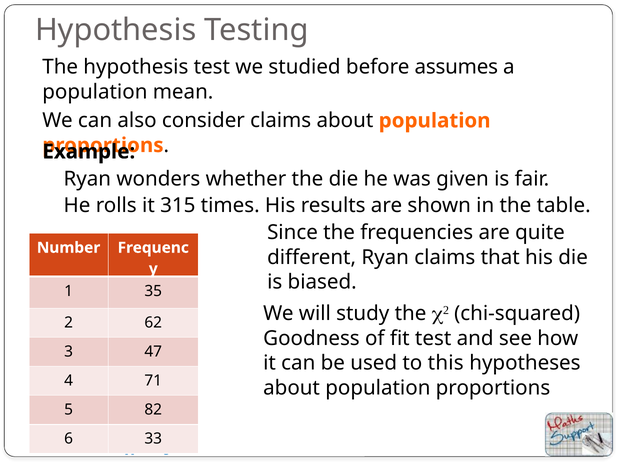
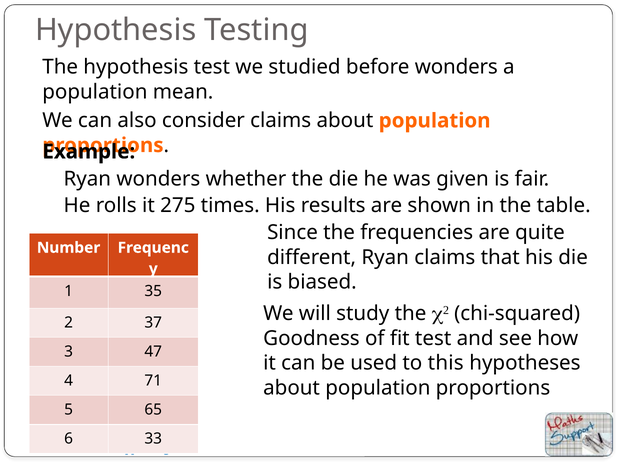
before assumes: assumes -> wonders (456, 67)
315: 315 -> 275 (178, 205)
62: 62 -> 37 (153, 323)
82: 82 -> 65 (153, 410)
